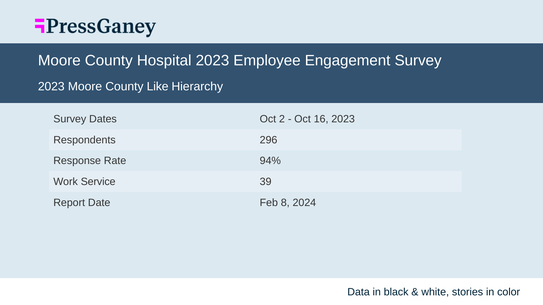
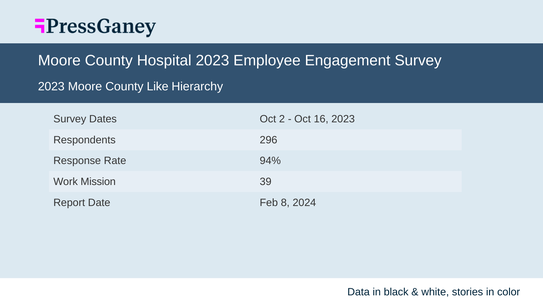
Service: Service -> Mission (98, 182)
